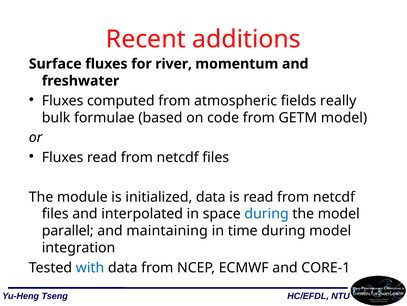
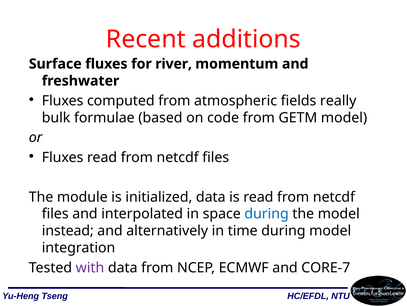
parallel: parallel -> instead (68, 230)
maintaining: maintaining -> alternatively (167, 230)
with colour: blue -> purple (90, 267)
CORE-1: CORE-1 -> CORE-7 (326, 267)
